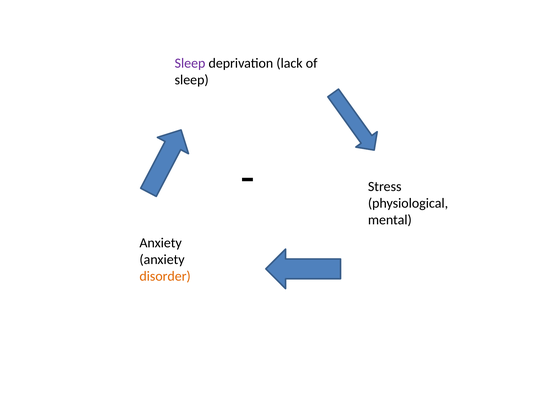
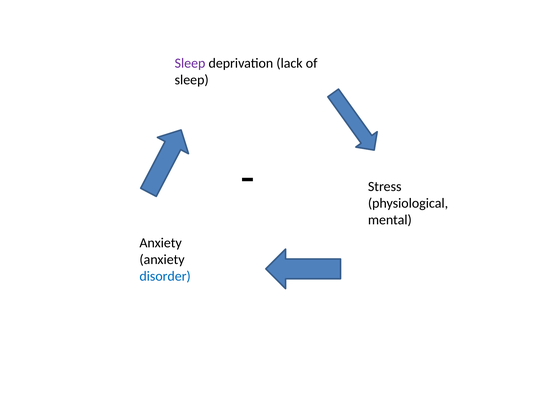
disorder colour: orange -> blue (165, 276)
